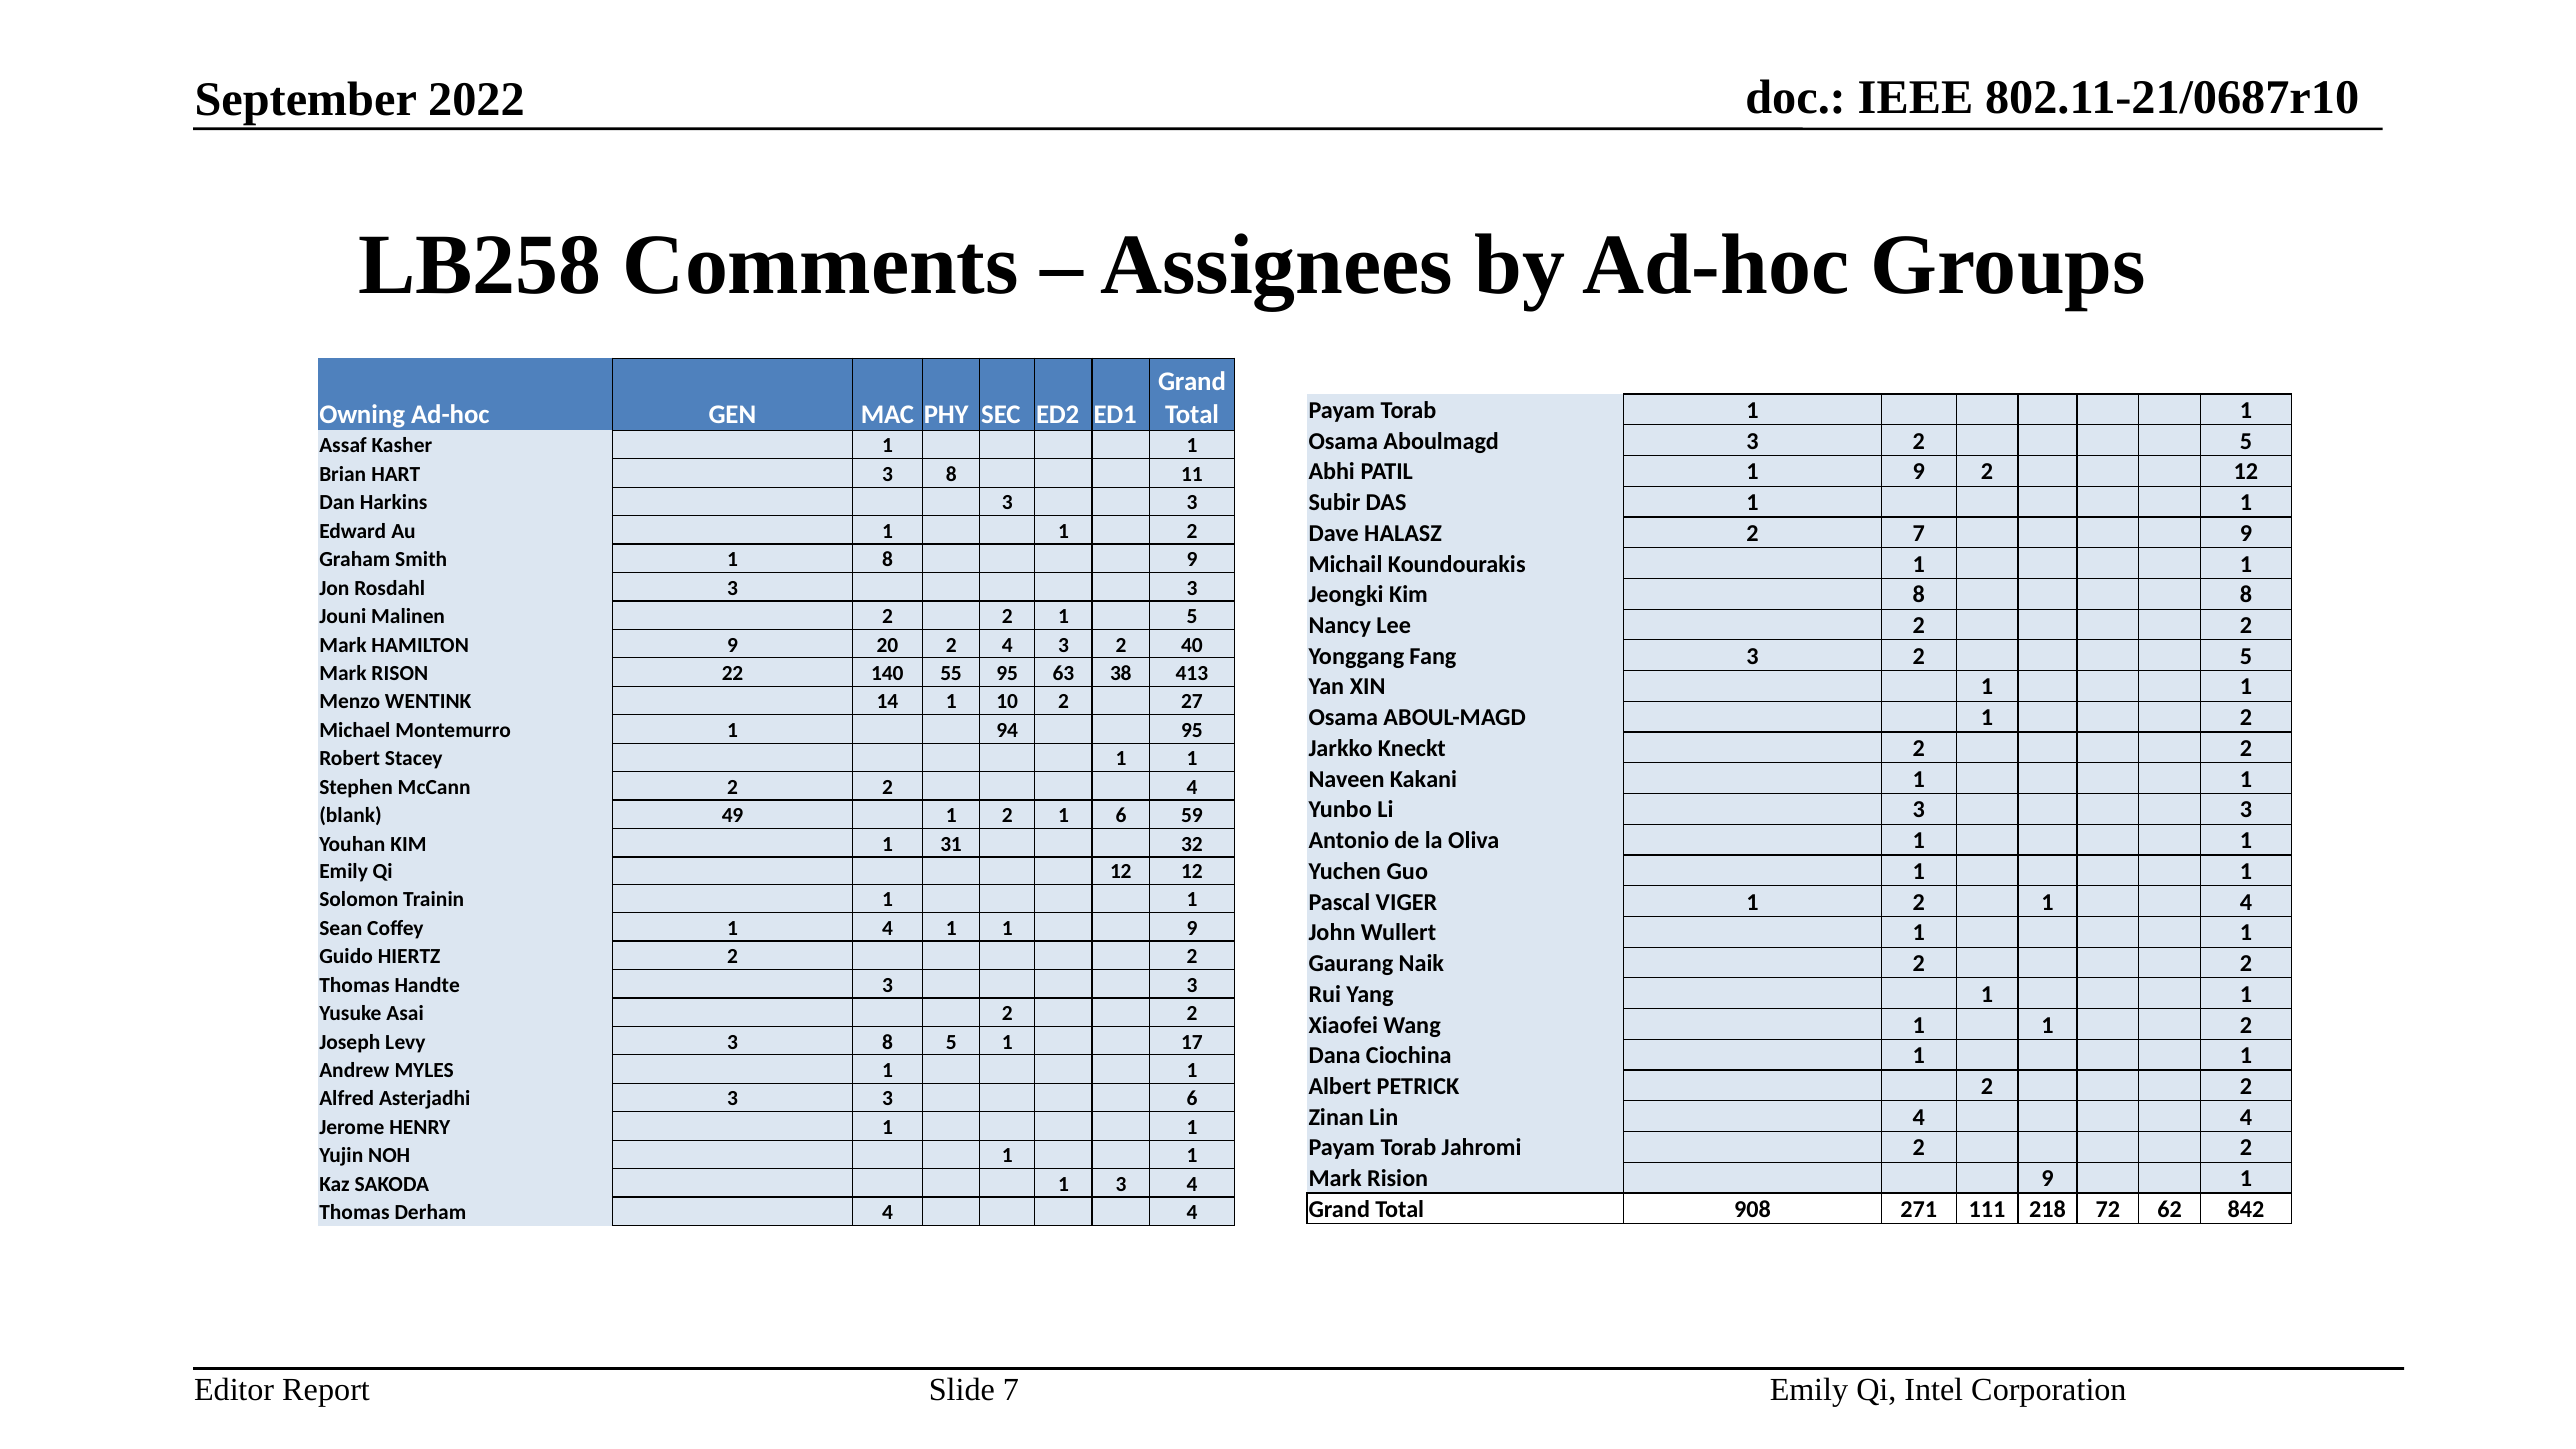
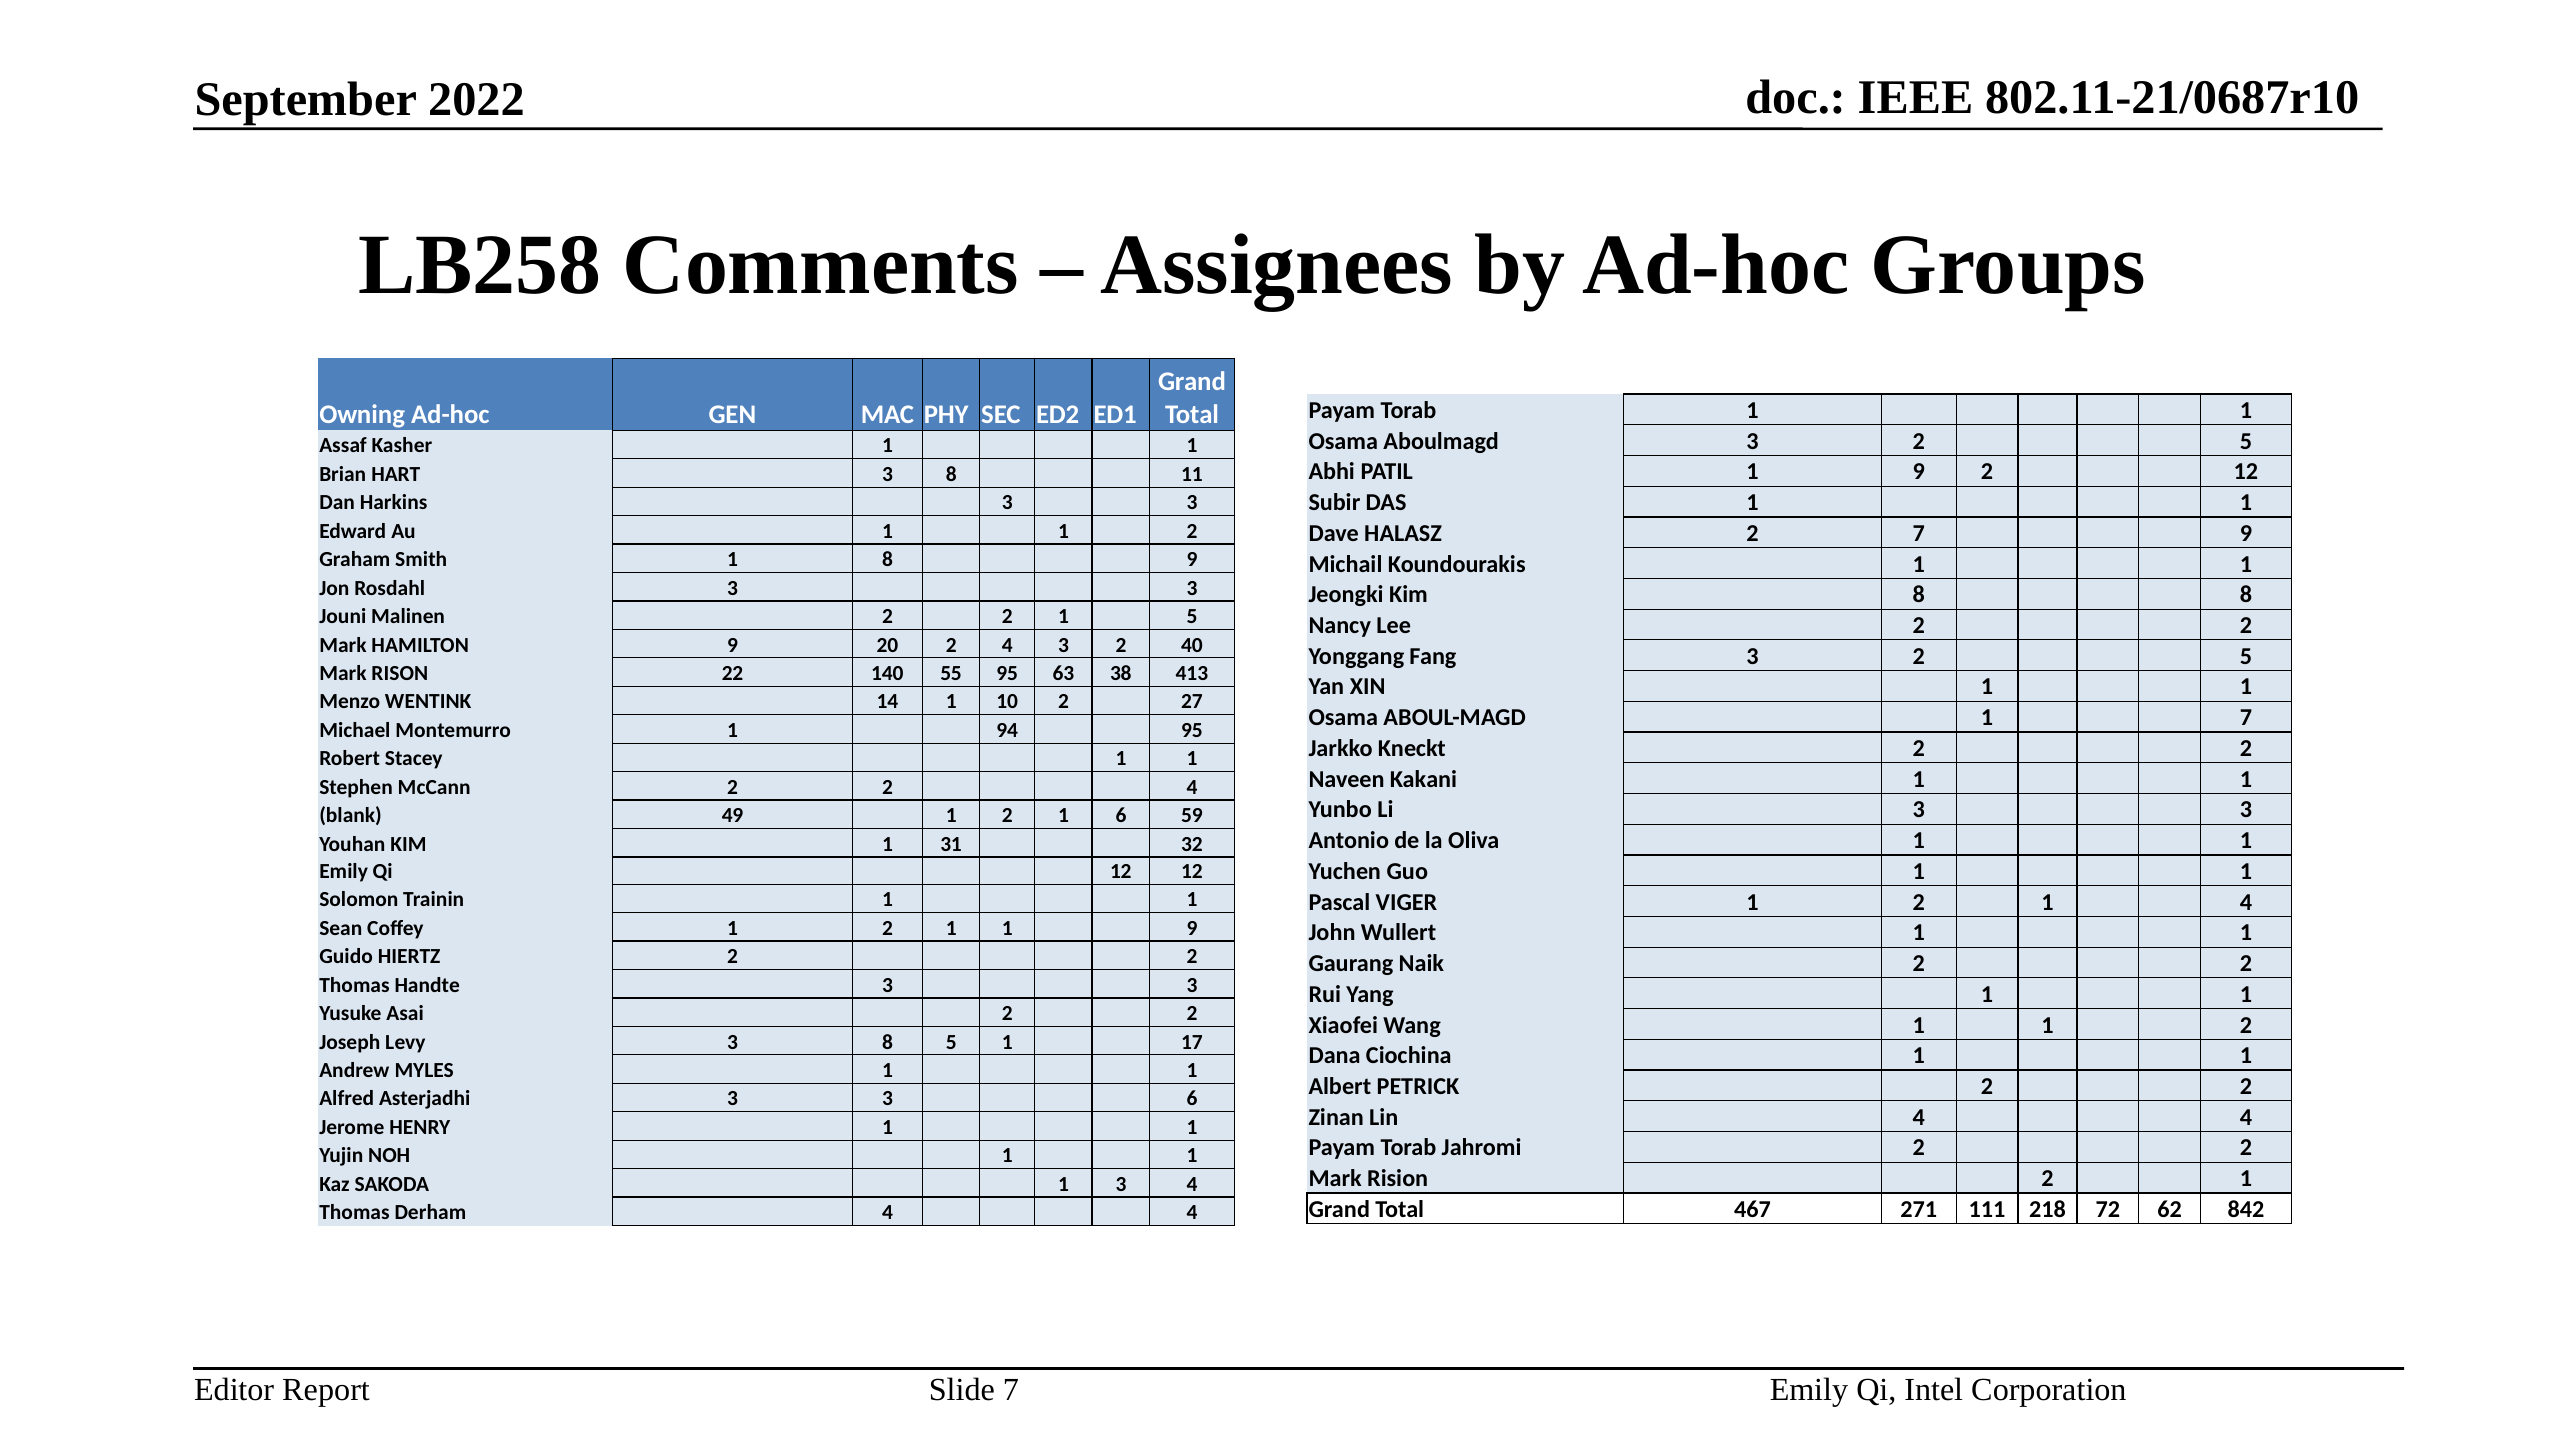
ABOUL-MAGD 1 2: 2 -> 7 (2246, 718)
Coffey 1 4: 4 -> 2 (888, 928)
Rision 9: 9 -> 2 (2047, 1179)
908: 908 -> 467 (1752, 1209)
